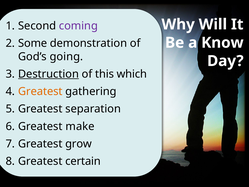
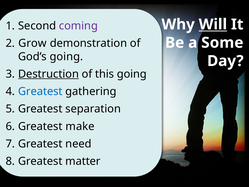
Will underline: none -> present (213, 24)
Some: Some -> Grow (32, 43)
Know: Know -> Some (222, 43)
this which: which -> going (132, 74)
Greatest colour: orange -> blue (40, 91)
grow: grow -> need (78, 144)
certain: certain -> matter (83, 161)
